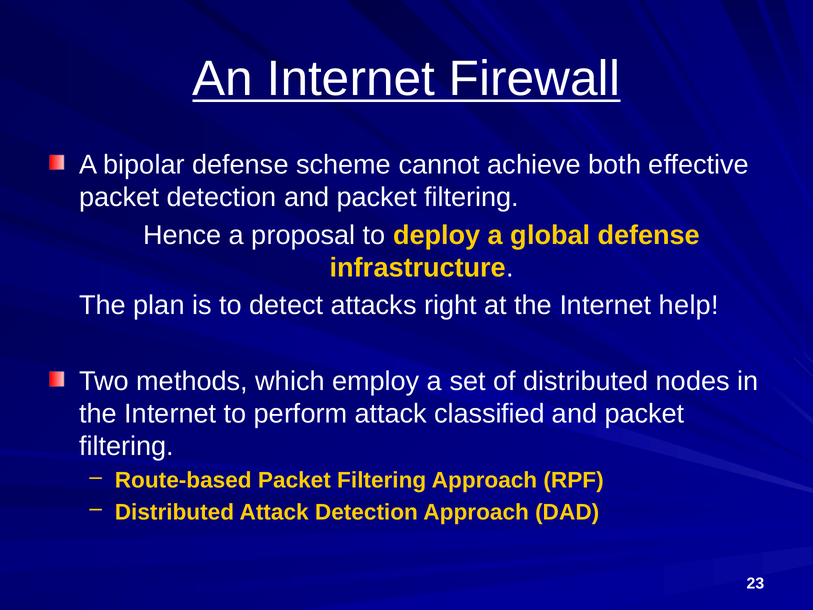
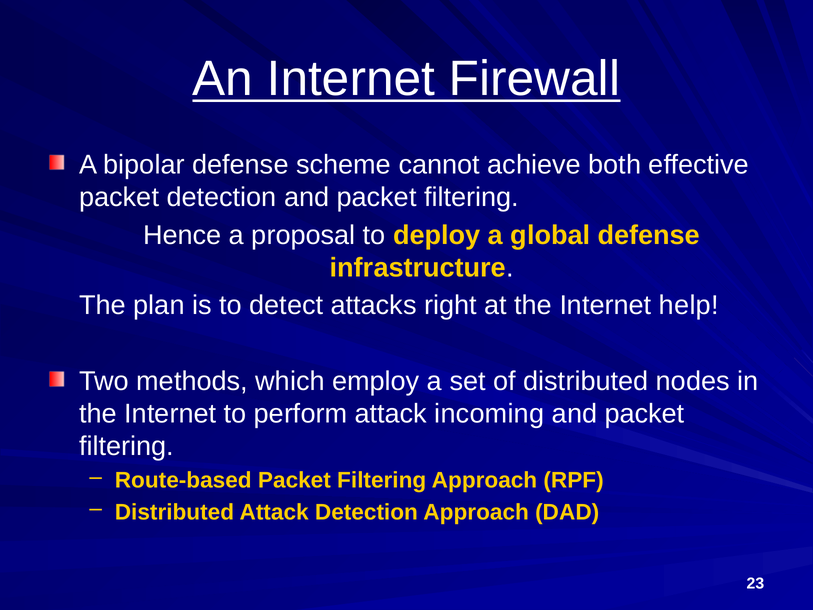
classified: classified -> incoming (489, 414)
